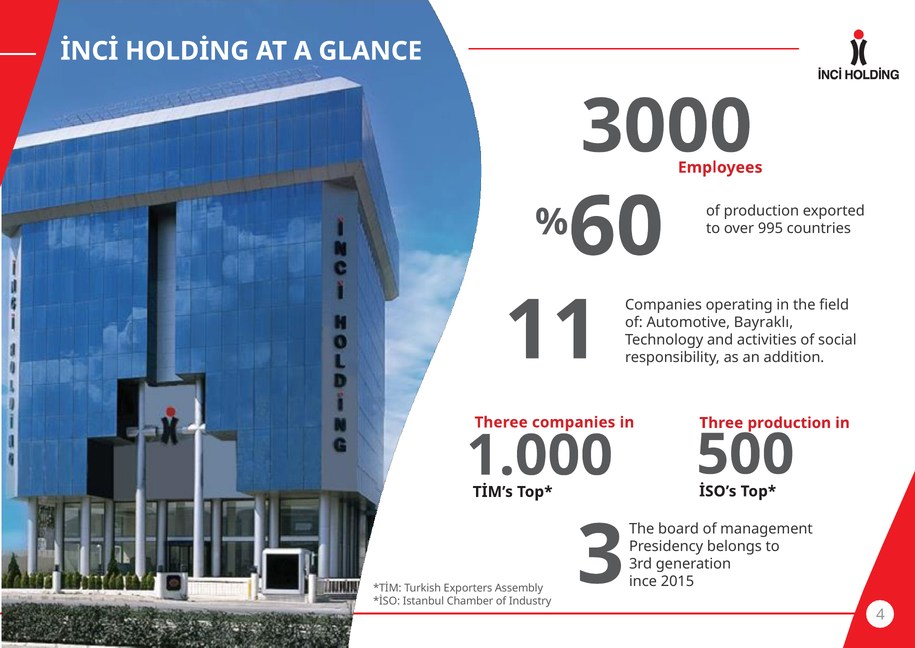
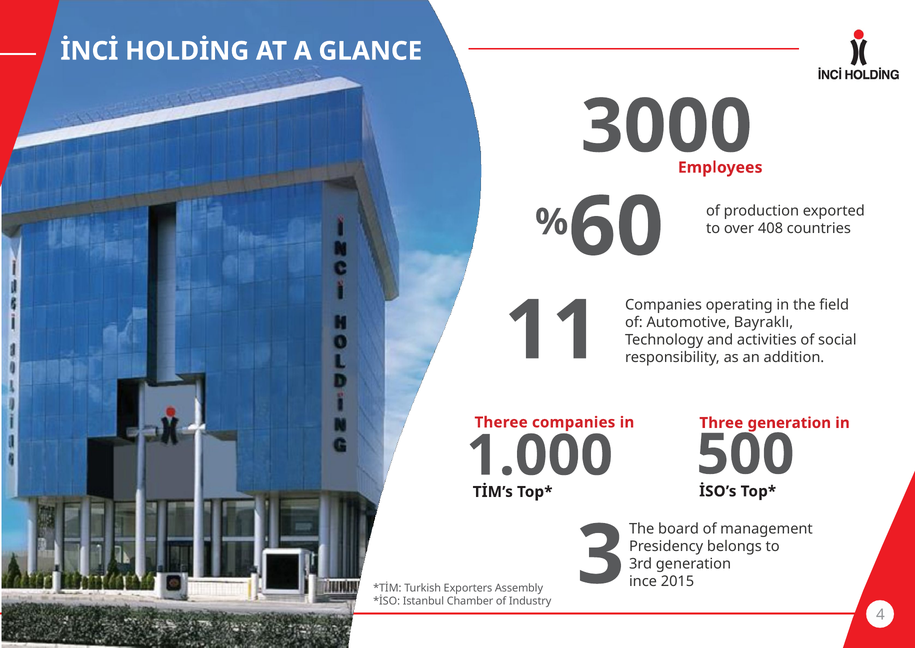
995: 995 -> 408 (770, 228)
Three production: production -> generation (789, 423)
